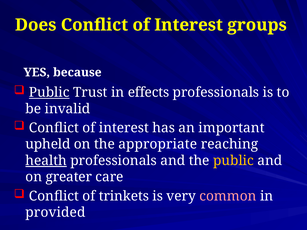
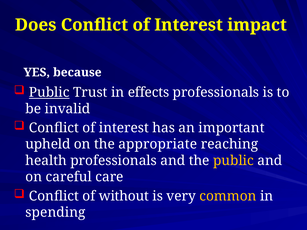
groups: groups -> impact (257, 25)
health underline: present -> none (46, 161)
greater: greater -> careful (69, 177)
trinkets: trinkets -> without (124, 196)
common colour: pink -> yellow (228, 196)
provided: provided -> spending (55, 213)
